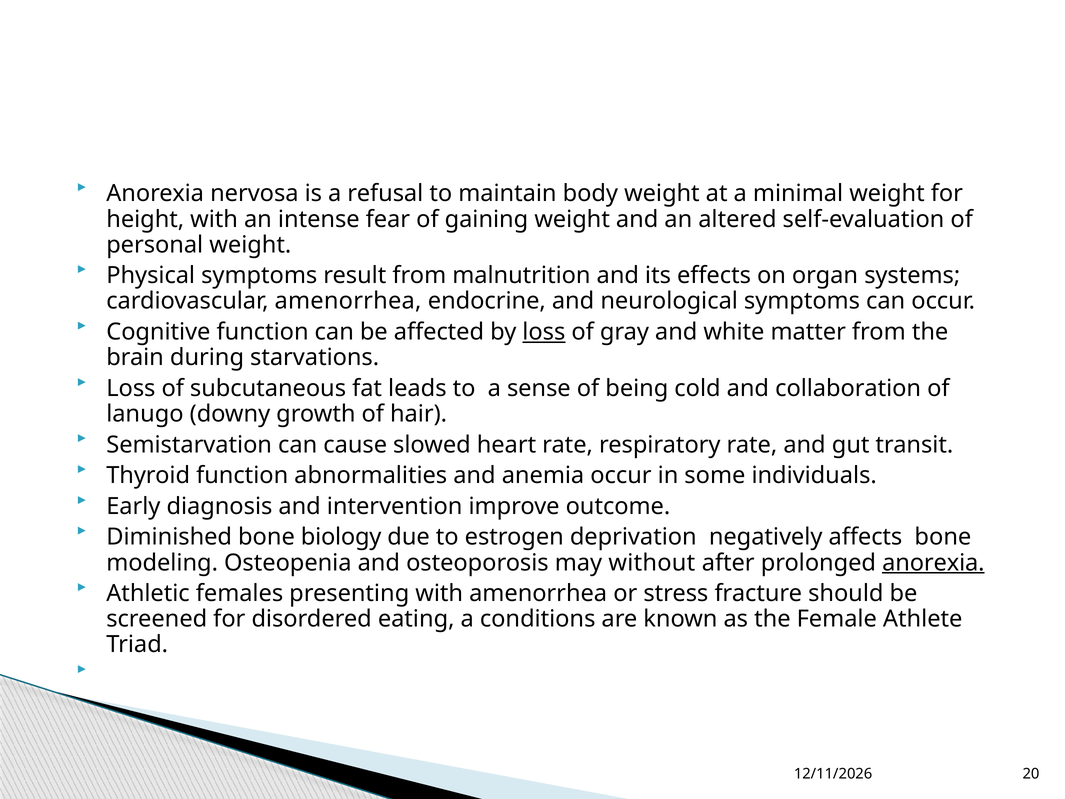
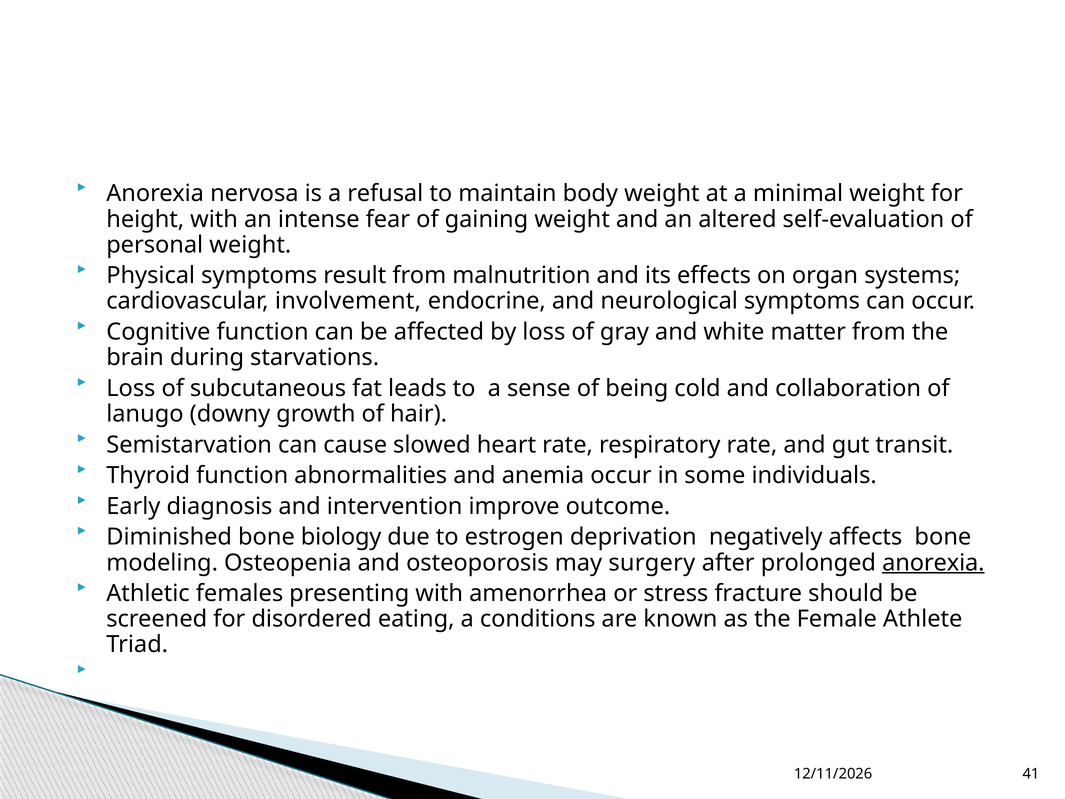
cardiovascular amenorrhea: amenorrhea -> involvement (348, 301)
loss underline: present -> none (544, 332)
without: without -> surgery (652, 563)
20: 20 -> 41 (1031, 773)
